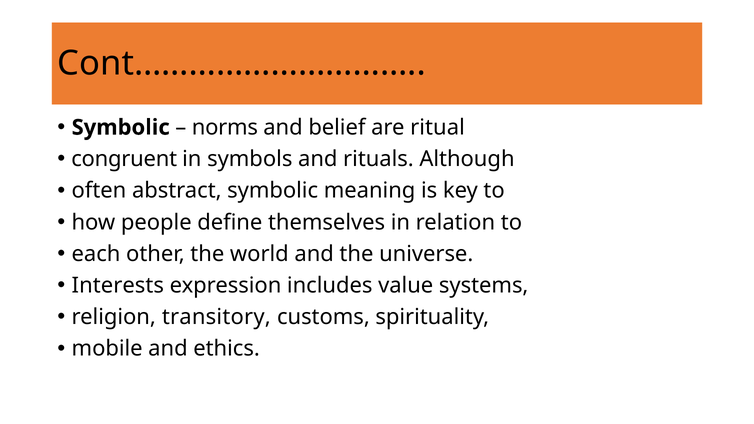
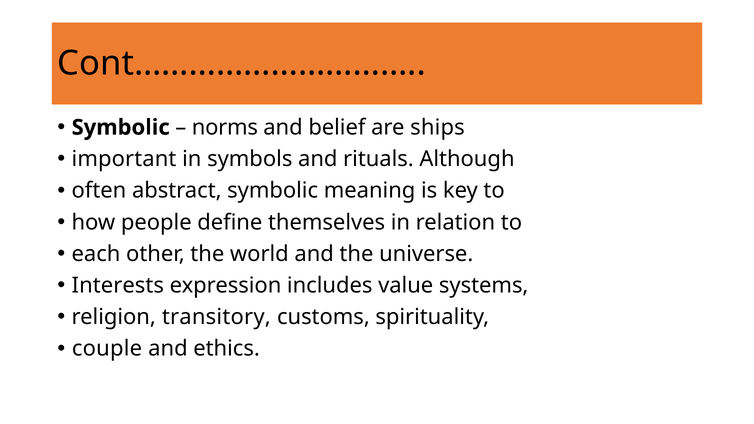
ritual: ritual -> ships (437, 127)
congruent: congruent -> important (124, 159)
mobile: mobile -> couple (107, 349)
